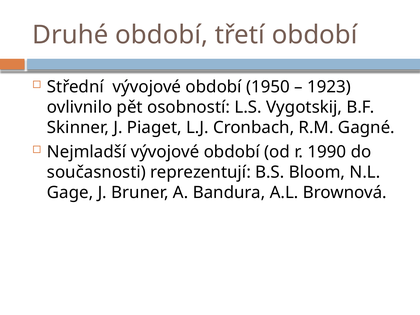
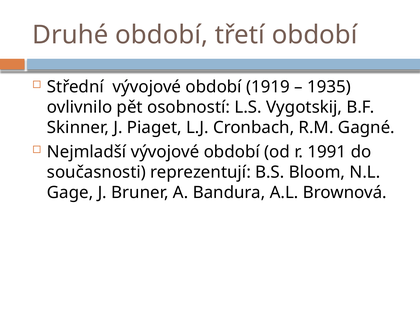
1950: 1950 -> 1919 (268, 87)
1923: 1923 -> 1935 (329, 87)
1990: 1990 -> 1991 (327, 152)
